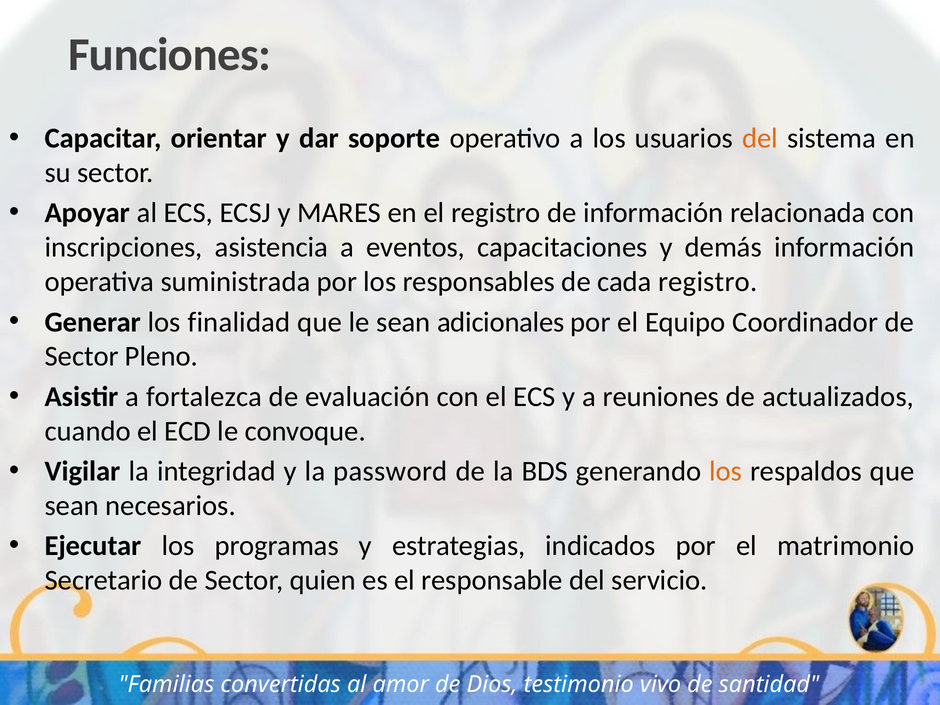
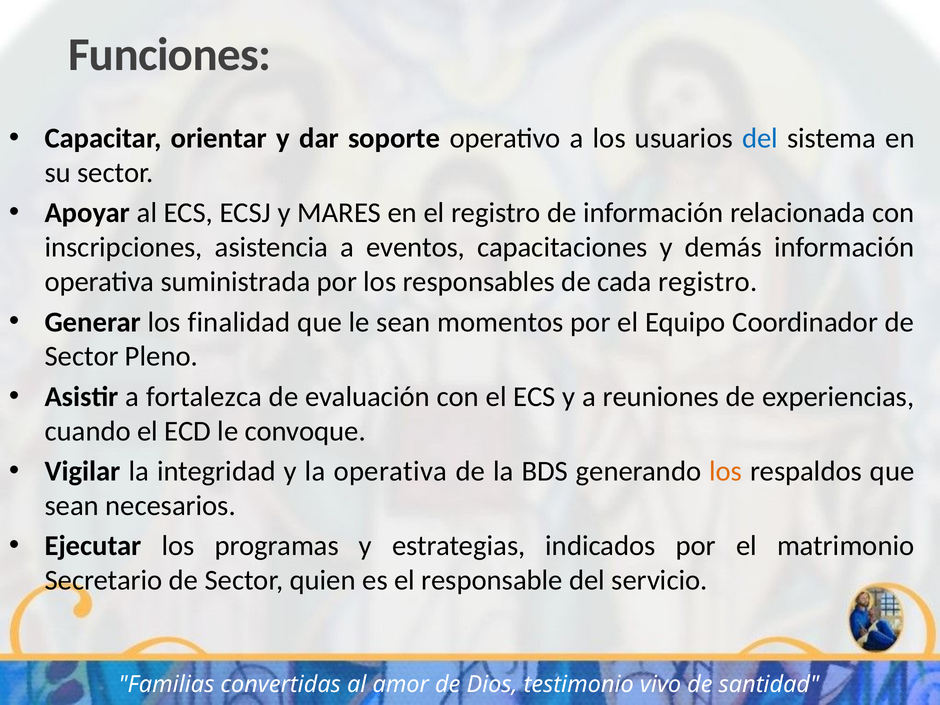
del colour: orange -> blue (760, 138)
adicionales: adicionales -> momentos (501, 322)
actualizados: actualizados -> experiencias (838, 397)
la password: password -> operativa (390, 471)
